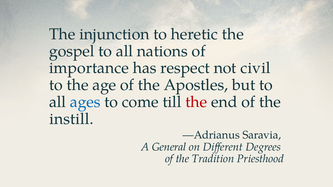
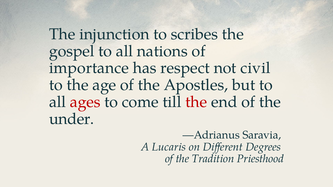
heretic: heretic -> scribes (194, 34)
ages colour: blue -> red (85, 102)
instill: instill -> under (72, 119)
General: General -> Lucaris (169, 147)
